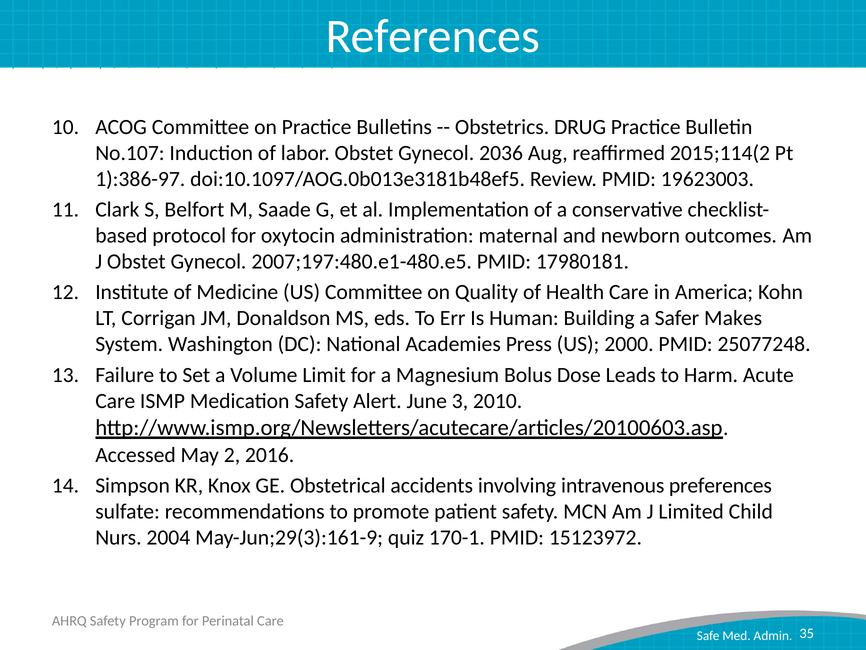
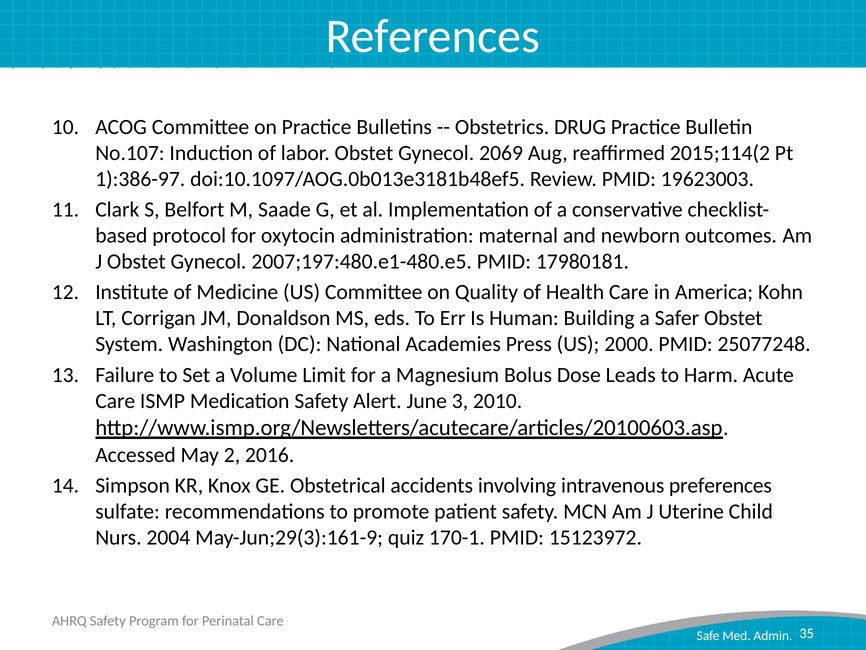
2036: 2036 -> 2069 (501, 153)
Safer Makes: Makes -> Obstet (733, 318)
Limited: Limited -> Uterine (691, 511)
